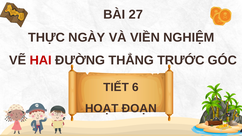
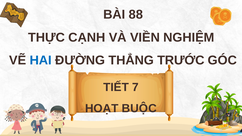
27: 27 -> 88 (136, 14)
NGÀY: NGÀY -> CẠNH (87, 37)
HAI colour: red -> blue (41, 60)
6: 6 -> 7 (135, 87)
ĐOẠN: ĐOẠN -> BUỘC (139, 108)
